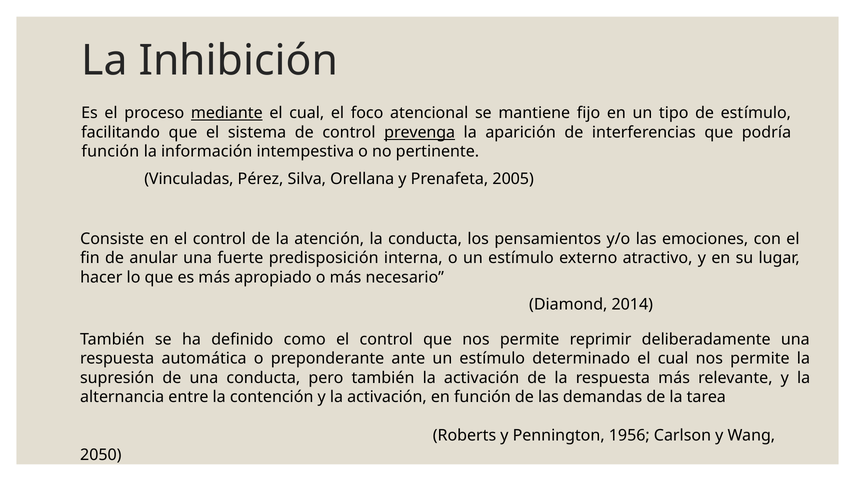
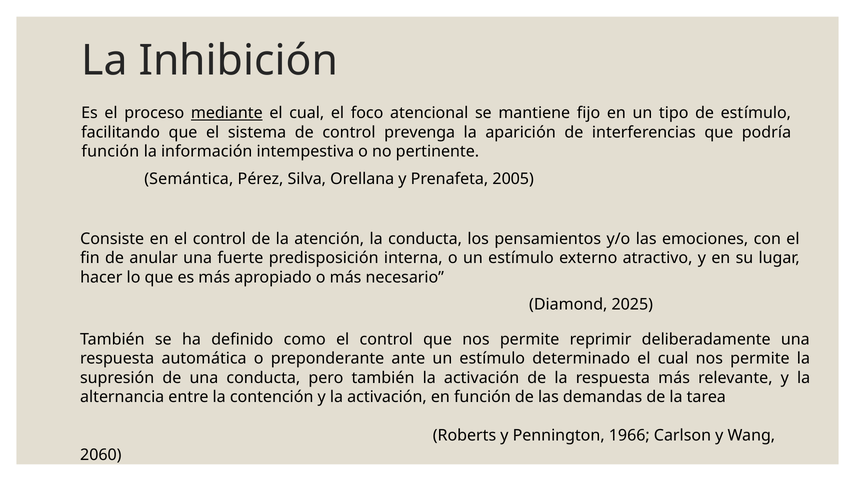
prevenga underline: present -> none (420, 132)
Vinculadas: Vinculadas -> Semántica (189, 179)
2014: 2014 -> 2025 (632, 305)
1956: 1956 -> 1966 (629, 436)
2050: 2050 -> 2060 (101, 455)
